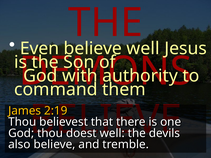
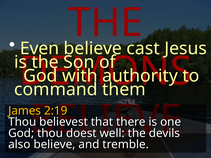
well: well -> cast (143, 48)
